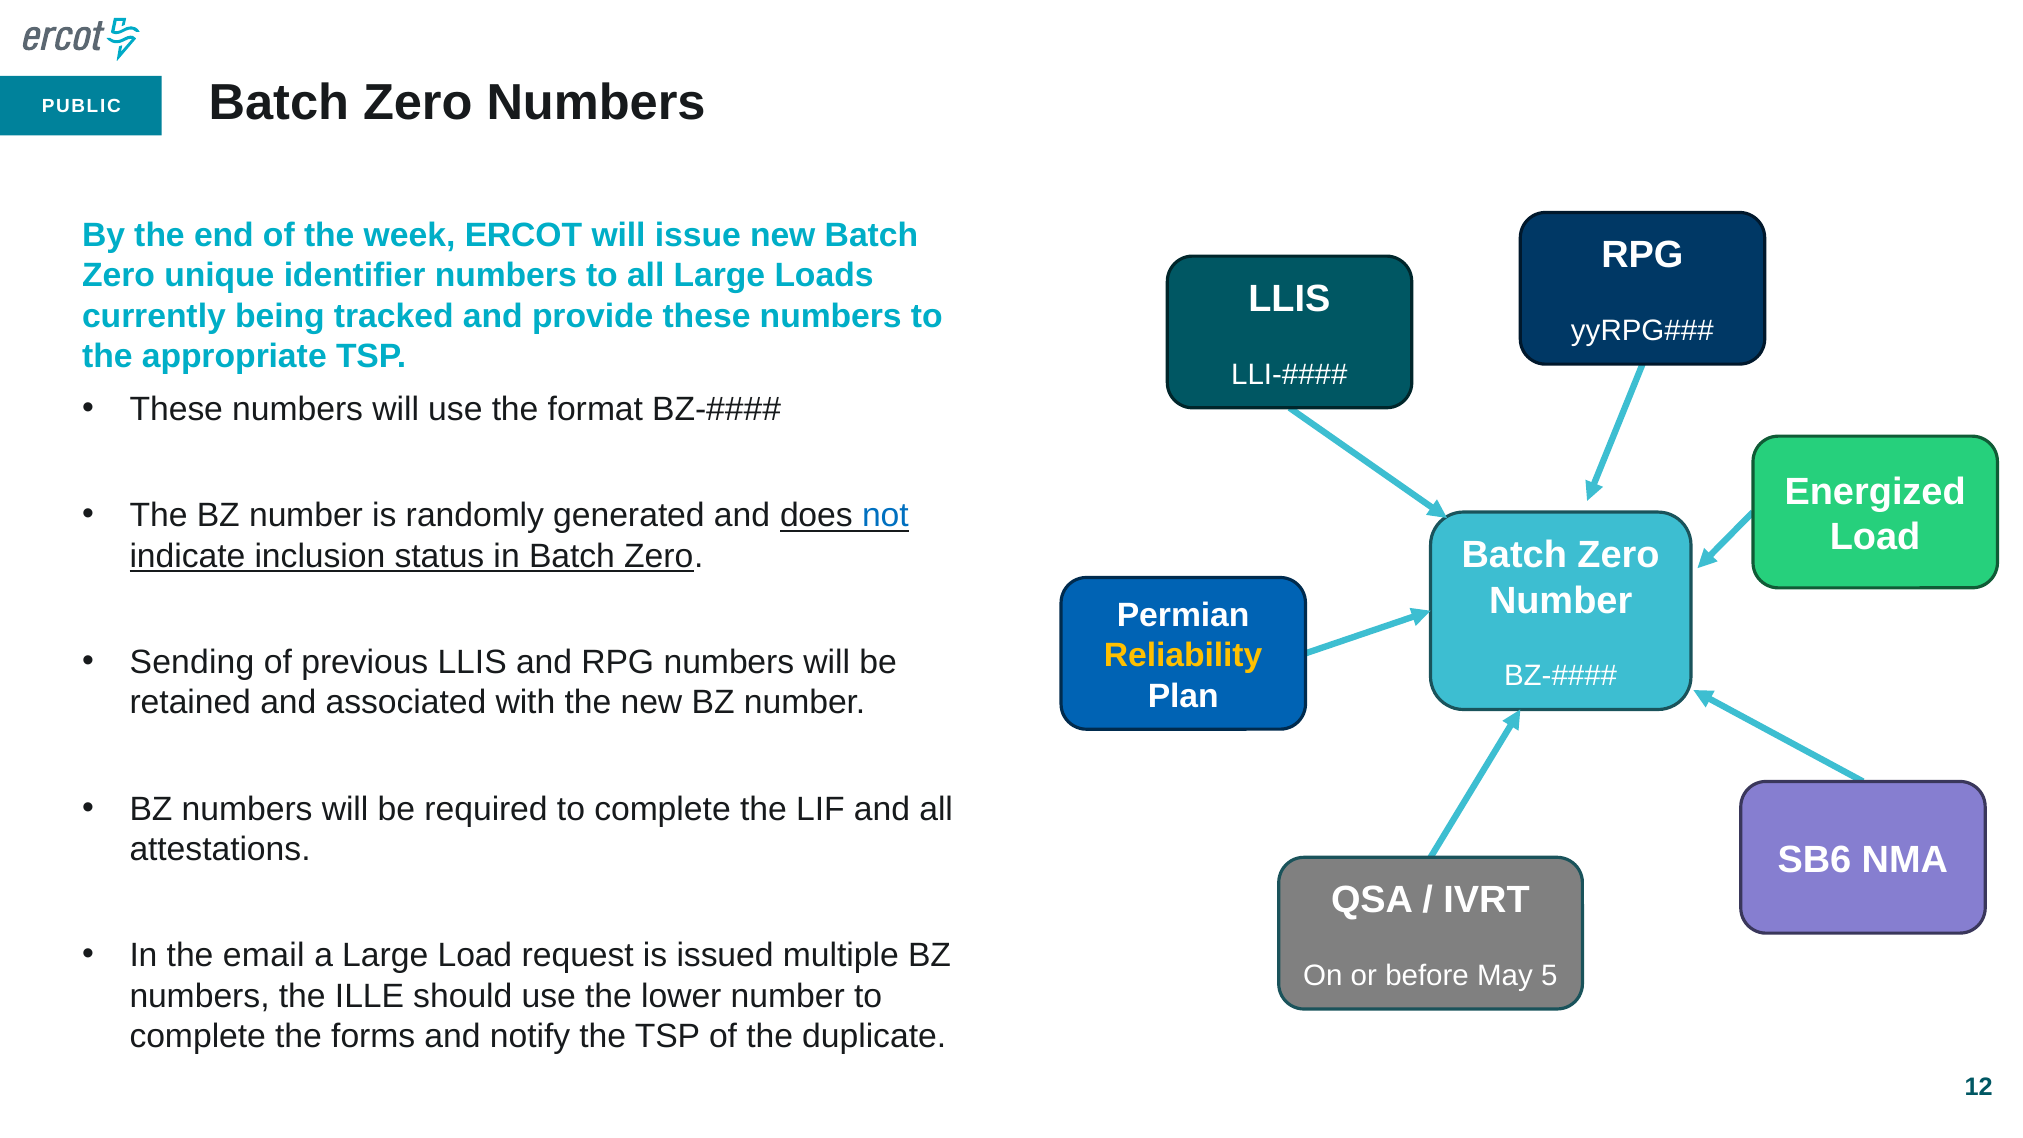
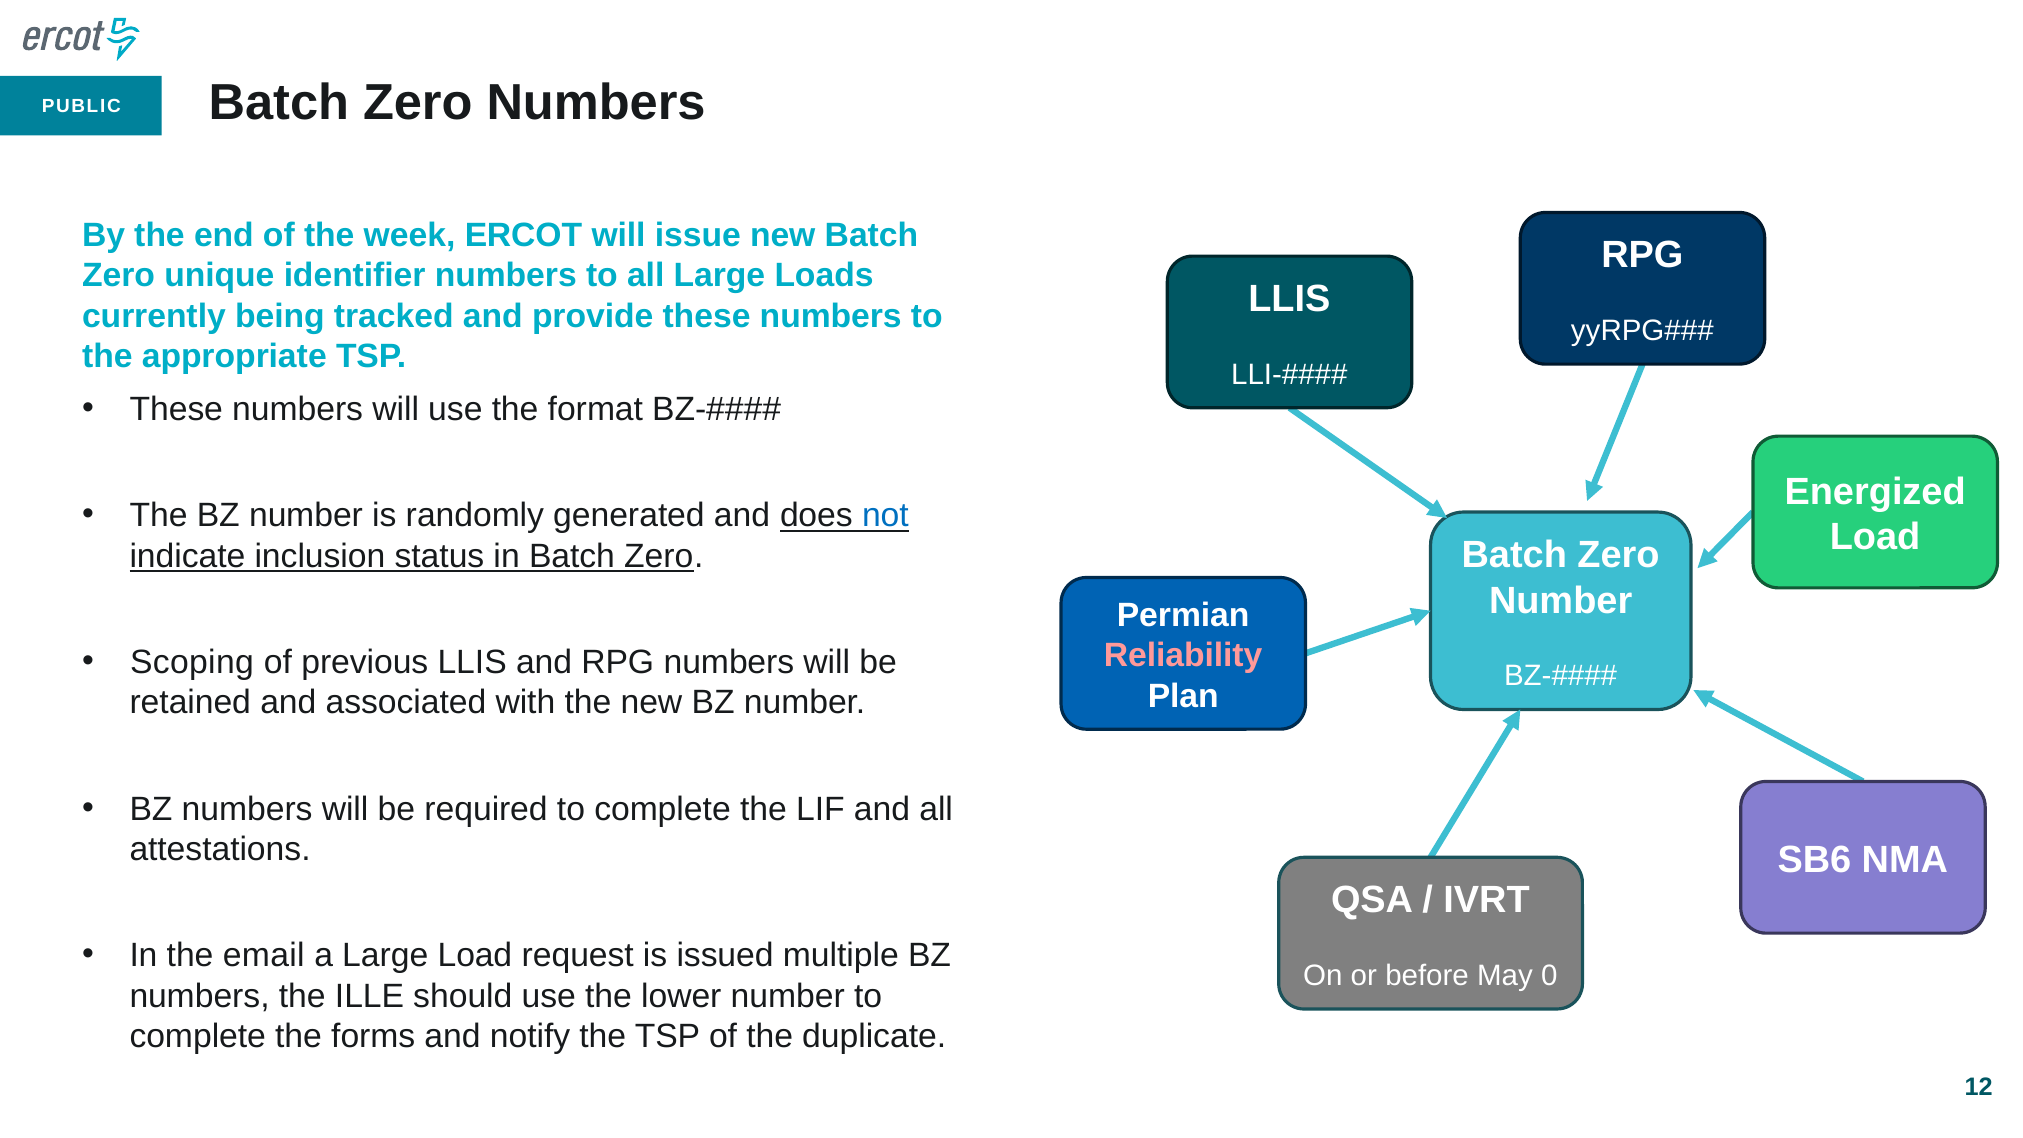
Reliability colour: yellow -> pink (1183, 656)
Sending: Sending -> Scoping (192, 662)
5: 5 -> 0 (1549, 976)
